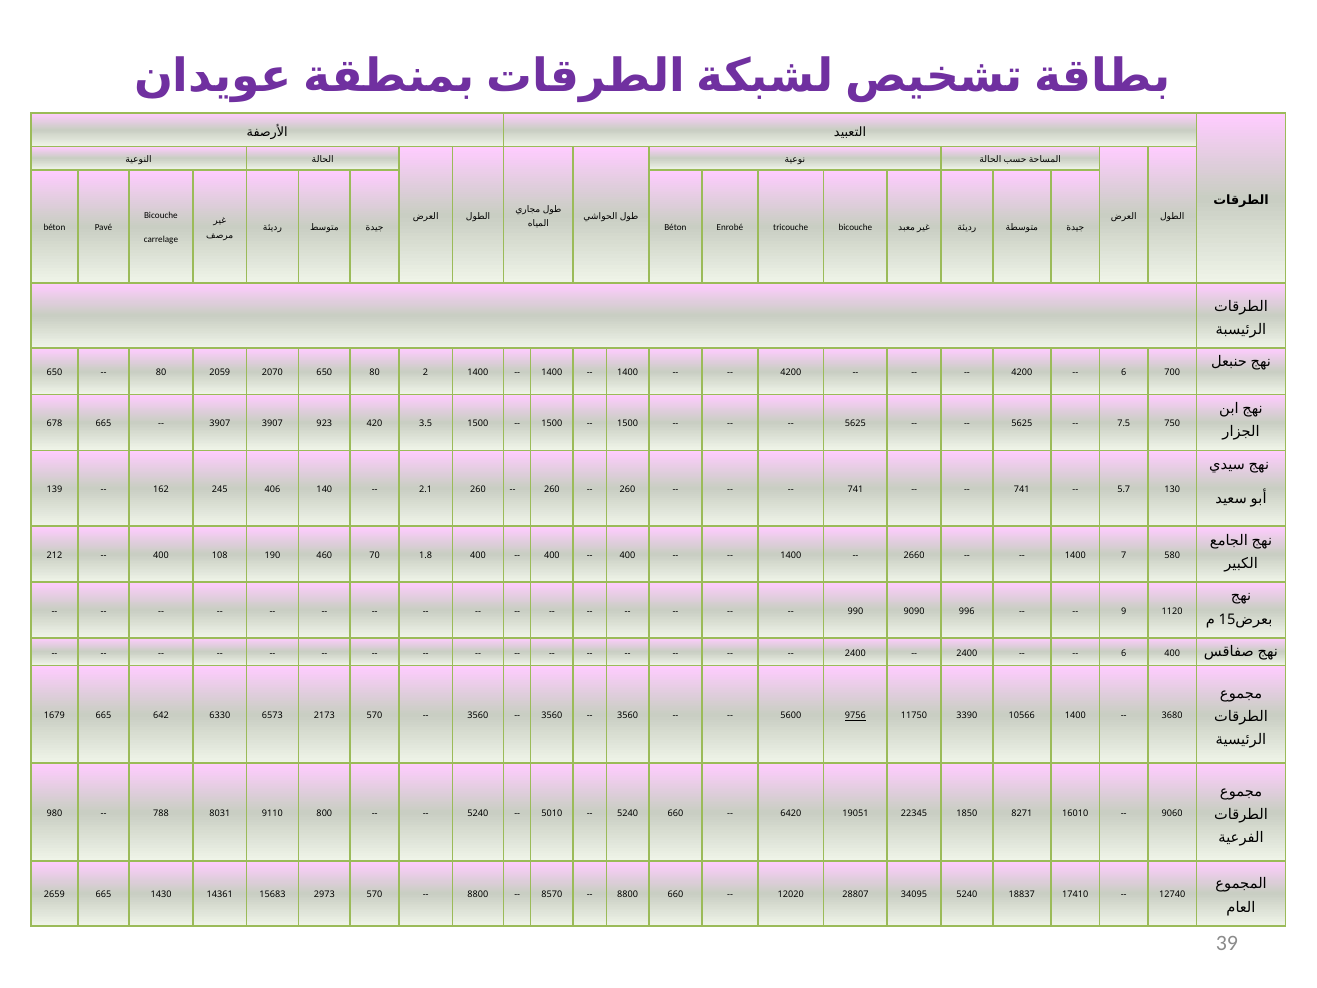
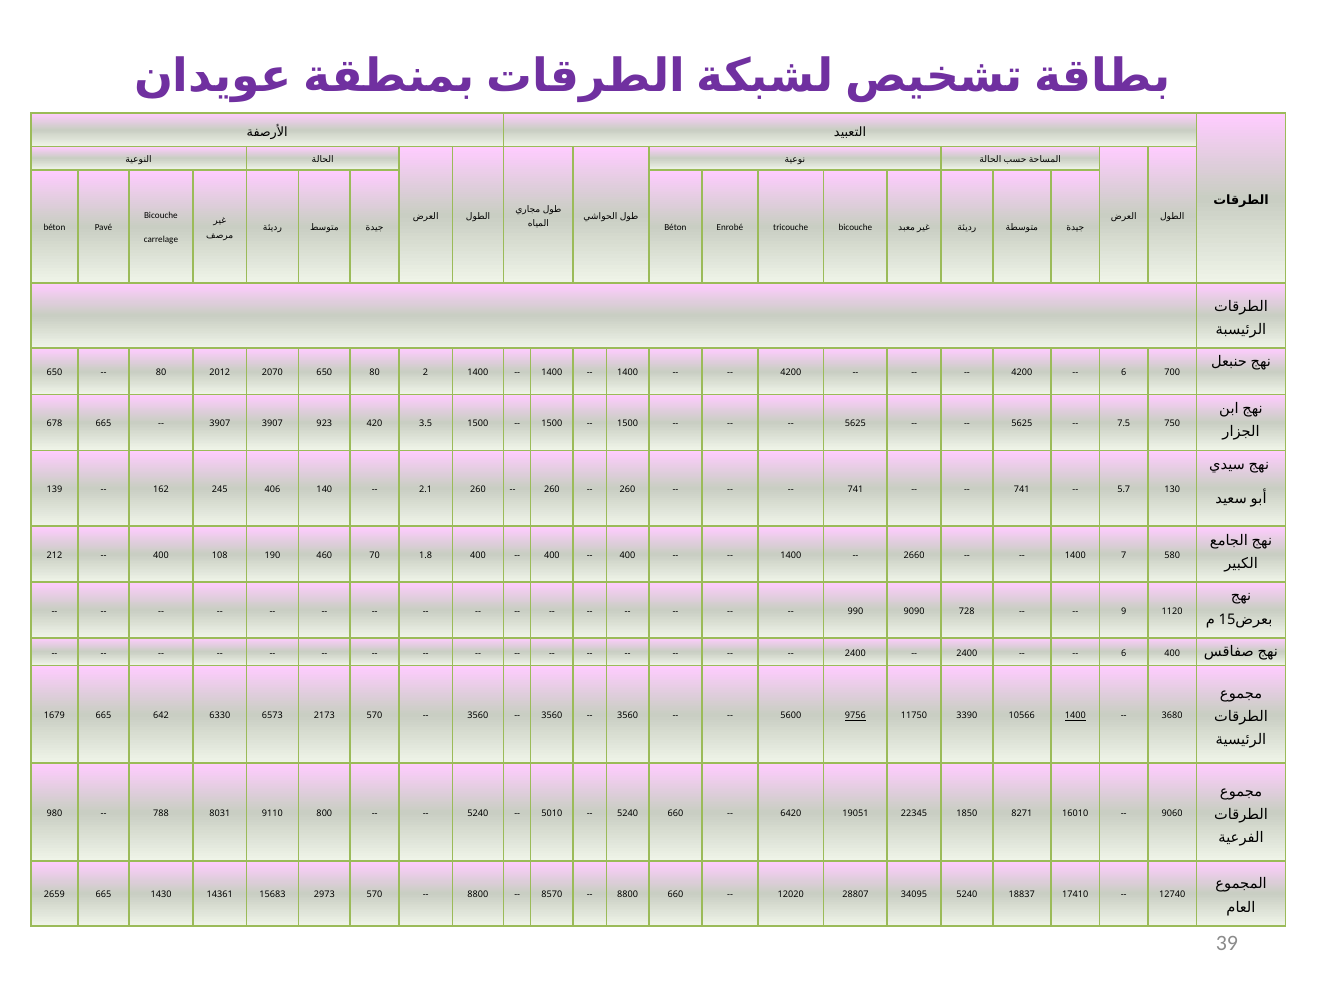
2059: 2059 -> 2012 (220, 373)
996: 996 -> 728 (967, 611)
1400 underline: none -> present (1075, 716)
